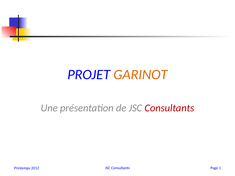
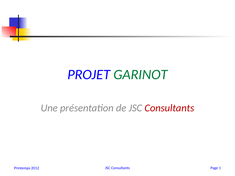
GARINOT colour: orange -> green (141, 75)
